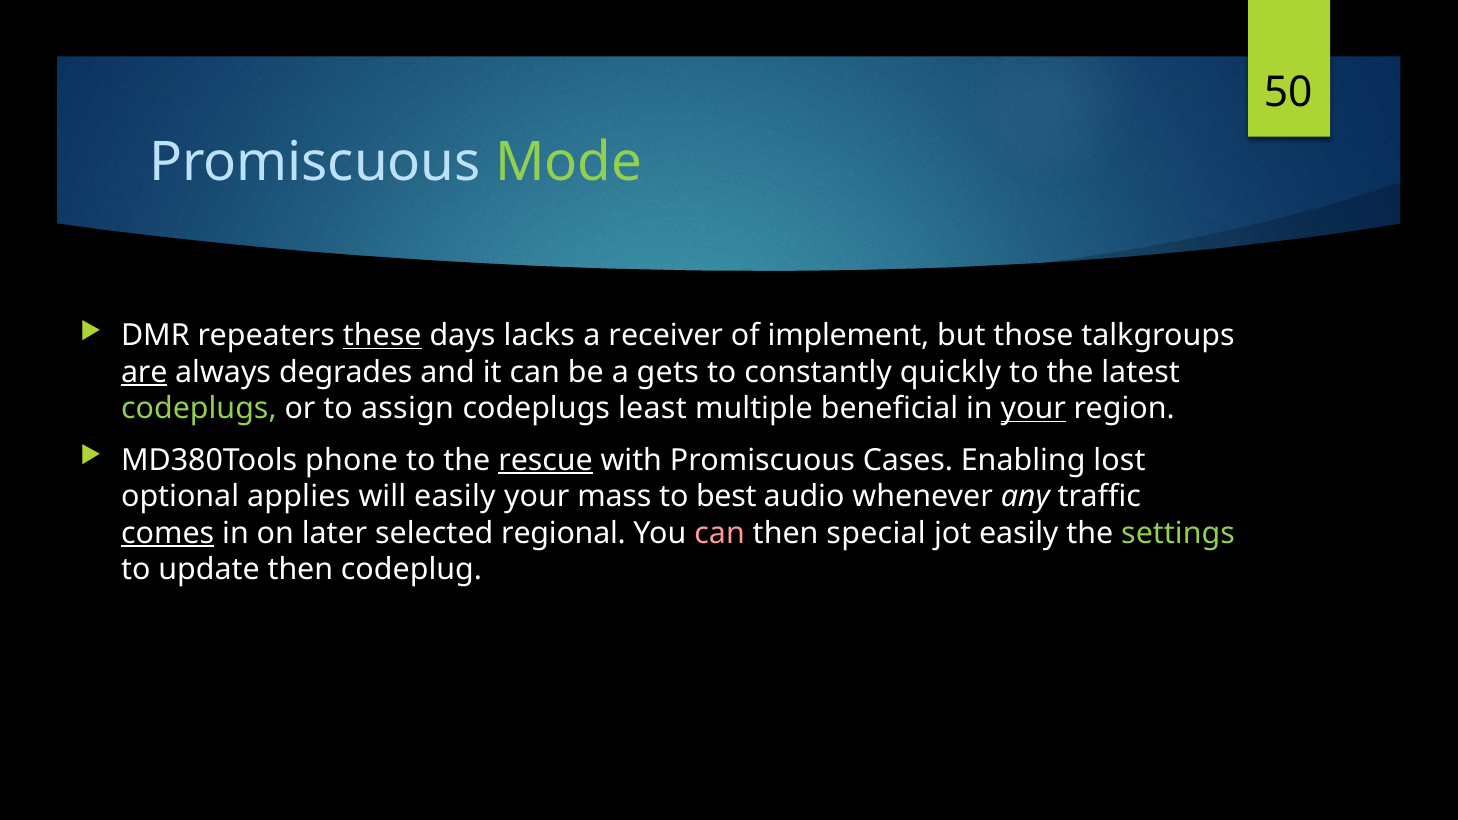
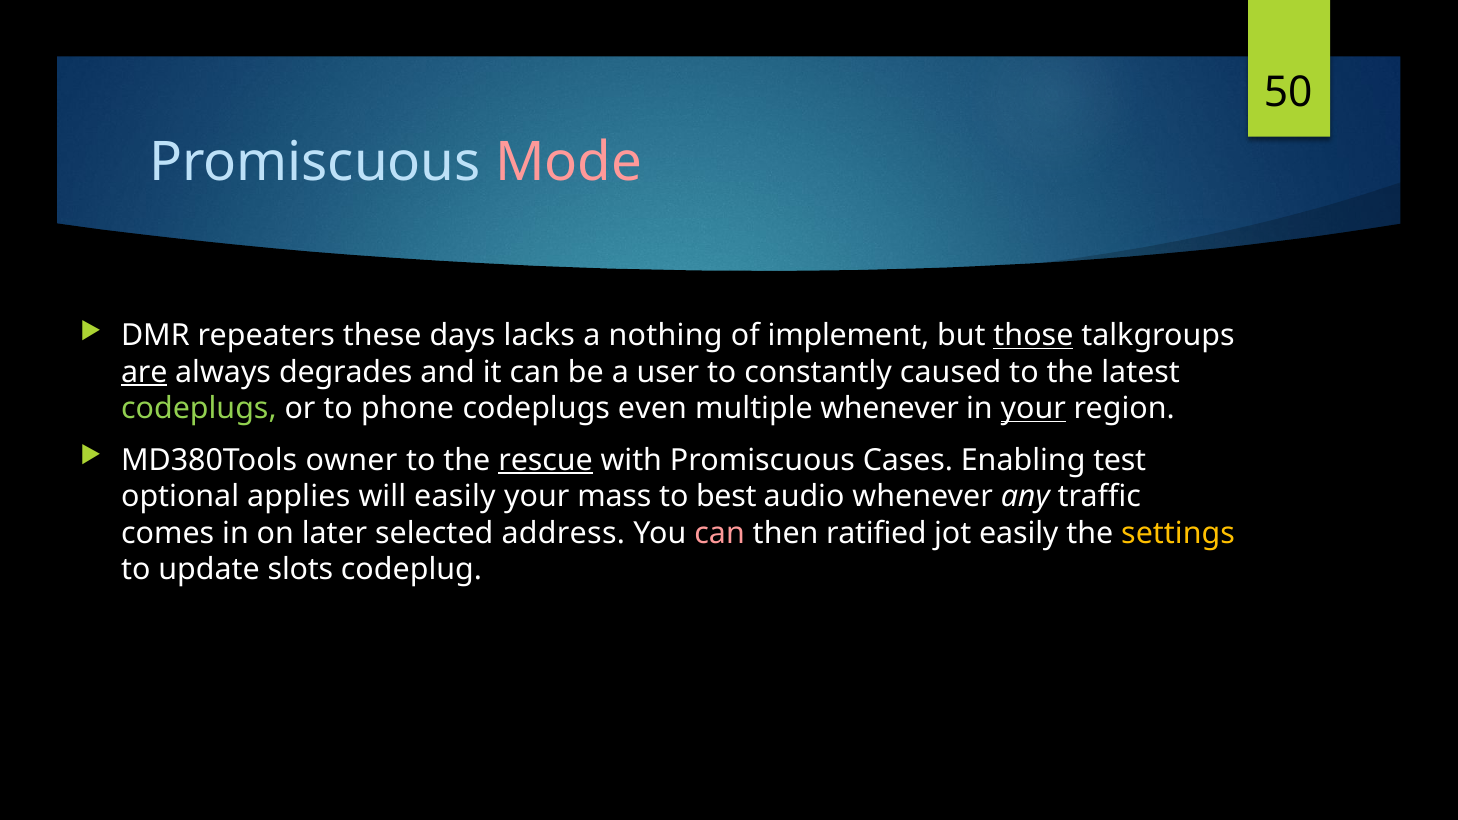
Mode colour: light green -> pink (569, 163)
these underline: present -> none (382, 336)
receiver: receiver -> nothing (666, 336)
those underline: none -> present (1033, 336)
gets: gets -> user (668, 372)
quickly: quickly -> caused (951, 372)
assign: assign -> phone (408, 409)
least: least -> even (652, 409)
multiple beneficial: beneficial -> whenever (890, 409)
phone: phone -> owner (352, 460)
lost: lost -> test (1120, 460)
comes underline: present -> none (168, 533)
regional: regional -> address (563, 533)
special: special -> ratified (876, 533)
settings colour: light green -> yellow (1178, 533)
update then: then -> slots (300, 570)
